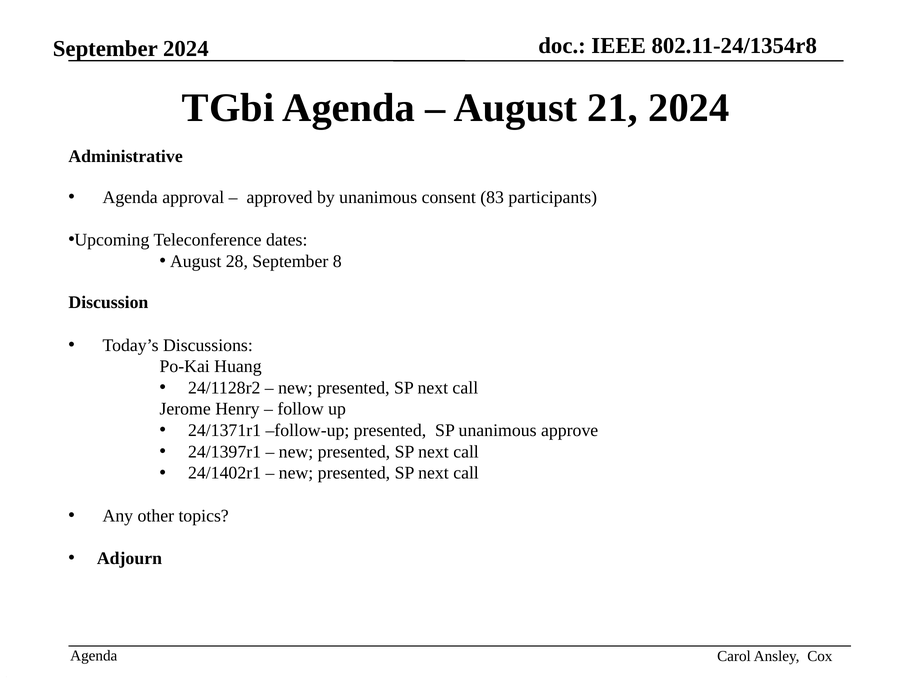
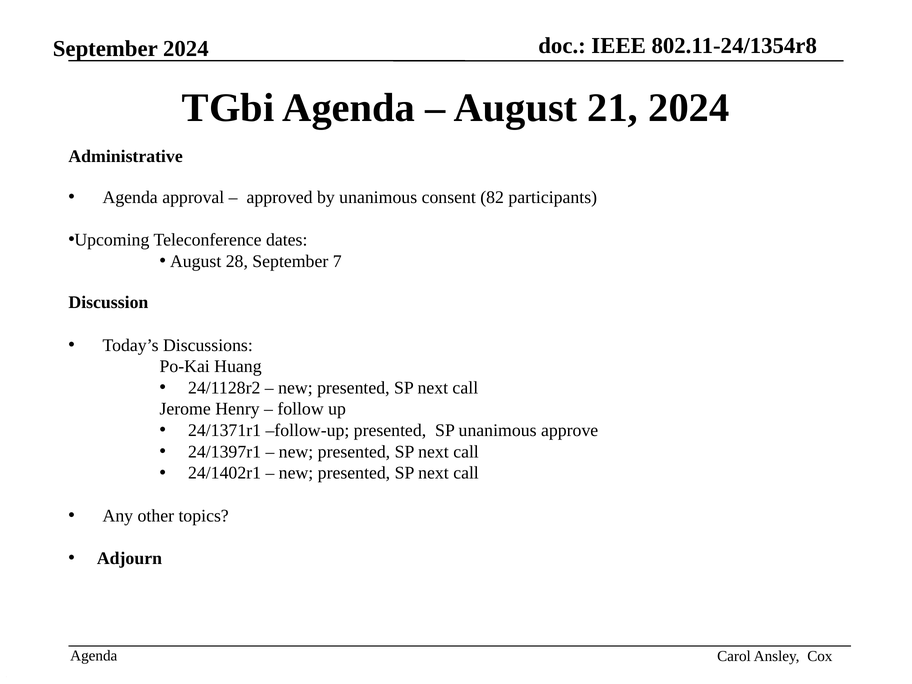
83: 83 -> 82 (492, 197)
8: 8 -> 7 (337, 261)
